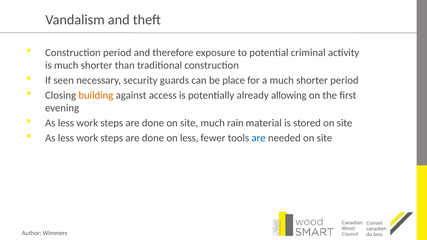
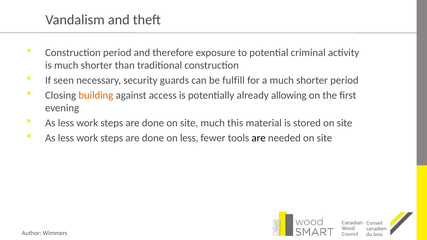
place: place -> fulfill (234, 80)
rain: rain -> this (235, 123)
are colour: blue -> black (259, 138)
